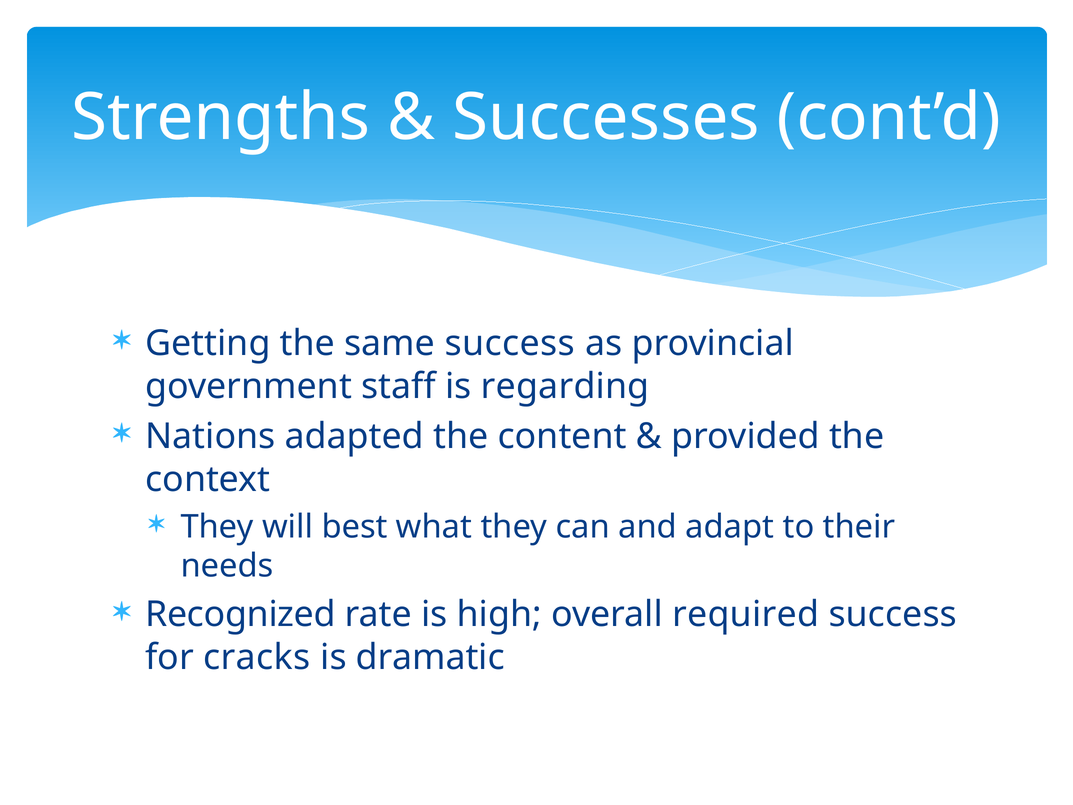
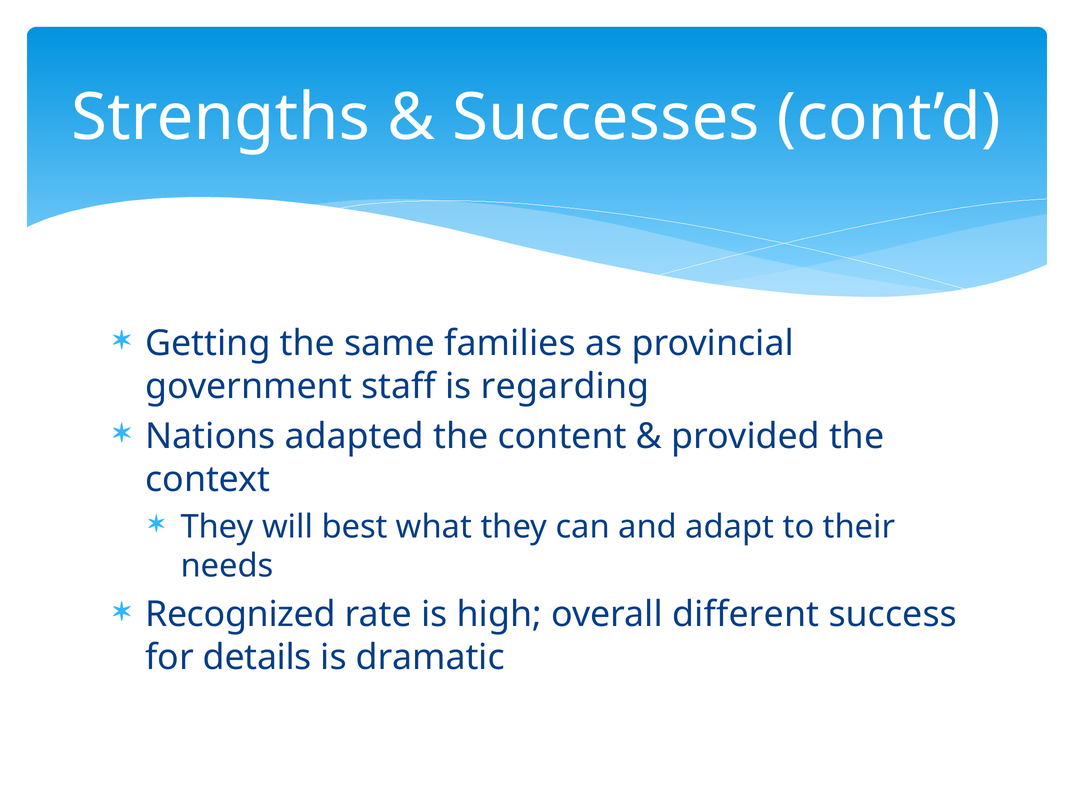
same success: success -> families (510, 343)
required: required -> different (746, 614)
cracks: cracks -> details (257, 657)
